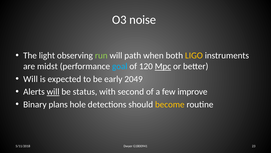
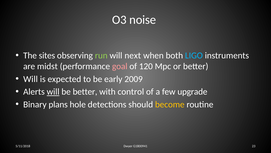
light: light -> sites (47, 55)
path: path -> next (133, 55)
LIGO colour: yellow -> light blue (194, 55)
goal colour: light blue -> pink (120, 66)
Mpc underline: present -> none (163, 66)
2049: 2049 -> 2009 (134, 79)
be status: status -> better (85, 91)
second: second -> control (131, 91)
improve: improve -> upgrade (192, 91)
